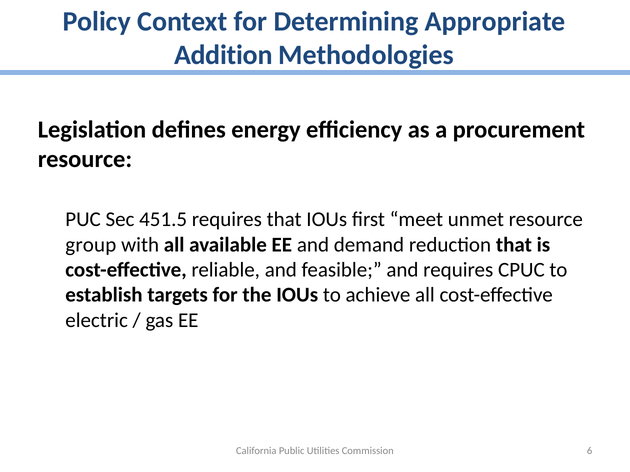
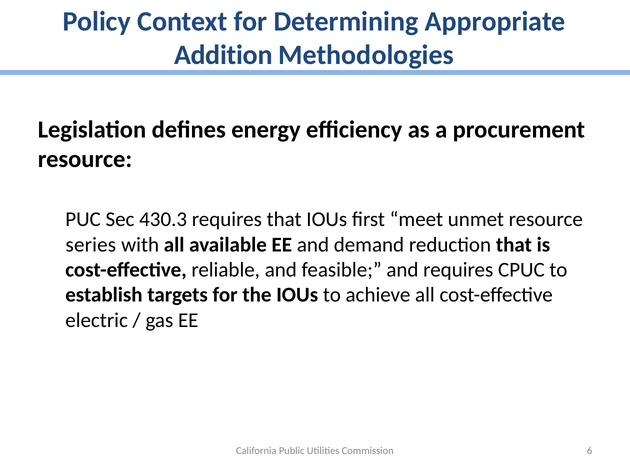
451.5: 451.5 -> 430.3 (163, 220)
group: group -> series (91, 245)
